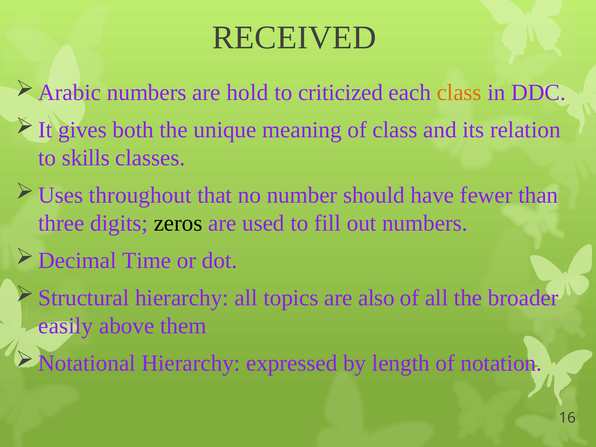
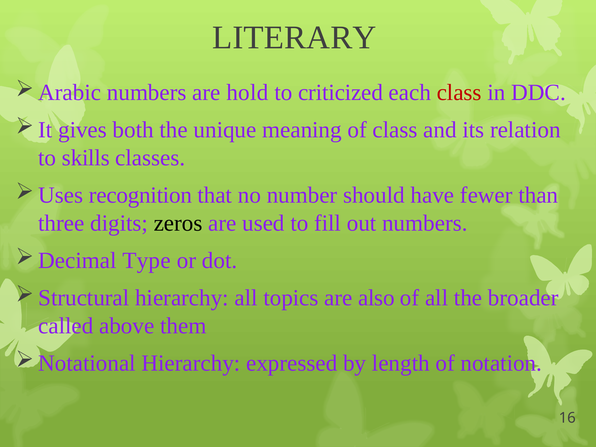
RECEIVED: RECEIVED -> LITERARY (294, 37)
class colour: orange -> red (459, 93)
throughout: throughout -> recognition (140, 195)
Time: Time -> Type (147, 261)
easily: easily -> called (66, 326)
